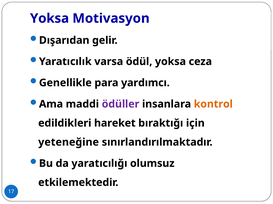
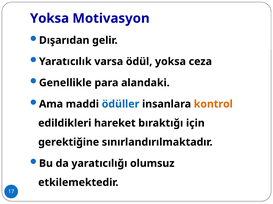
yardımcı: yardımcı -> alandaki (145, 83)
ödüller colour: purple -> blue (121, 104)
yeteneğine: yeteneğine -> gerektiğine (69, 143)
